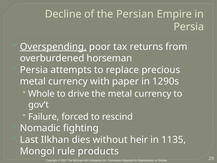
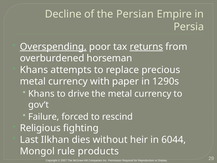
returns underline: none -> present (146, 47)
Persia: Persia -> Khans (34, 70)
Whole: Whole -> Khans (41, 94)
Nomadic: Nomadic -> Religious (40, 128)
1135: 1135 -> 6044 (174, 139)
